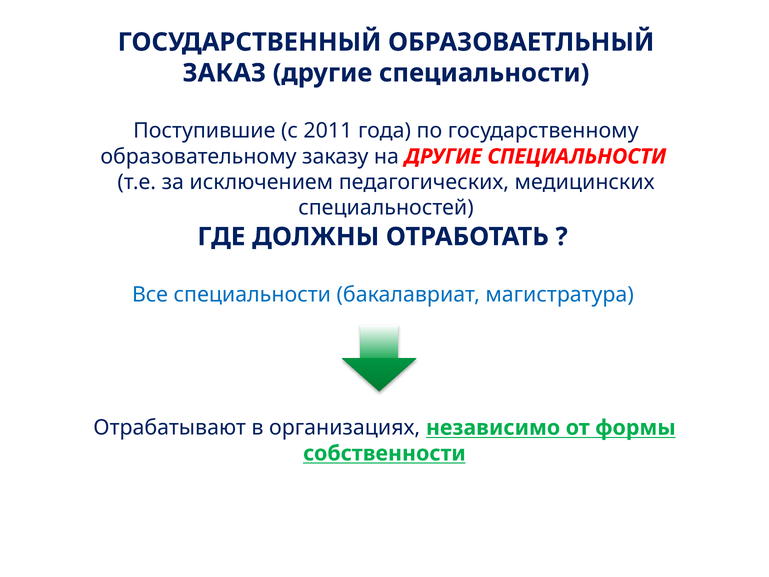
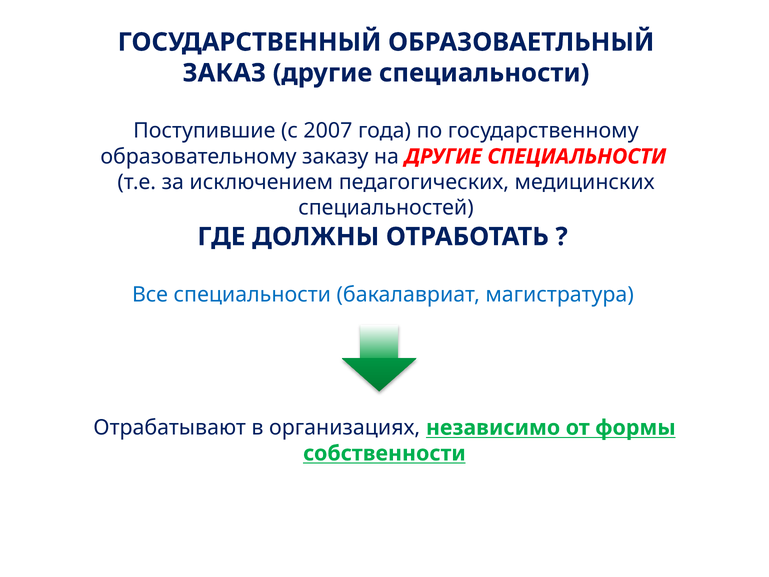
2011: 2011 -> 2007 (328, 131)
